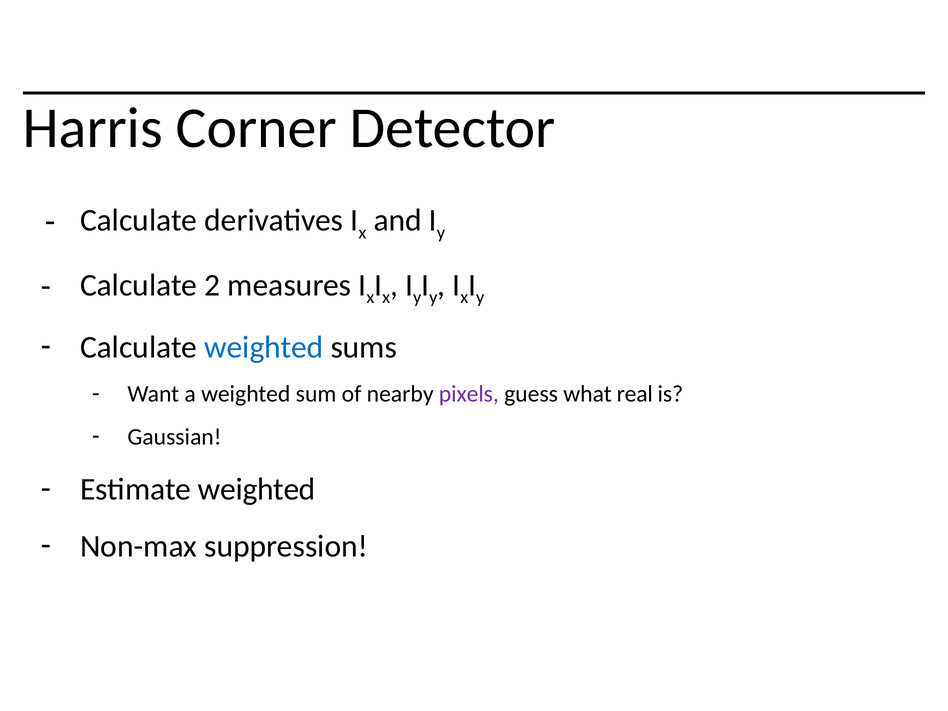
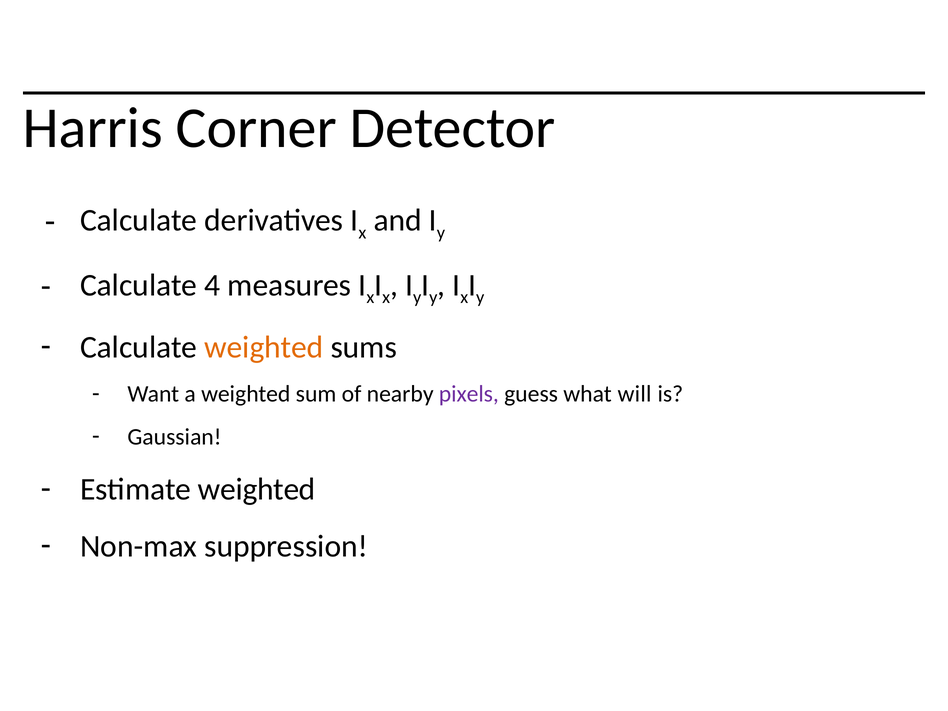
2: 2 -> 4 (212, 285)
weighted colour: blue -> orange (264, 347)
real: real -> will (635, 394)
